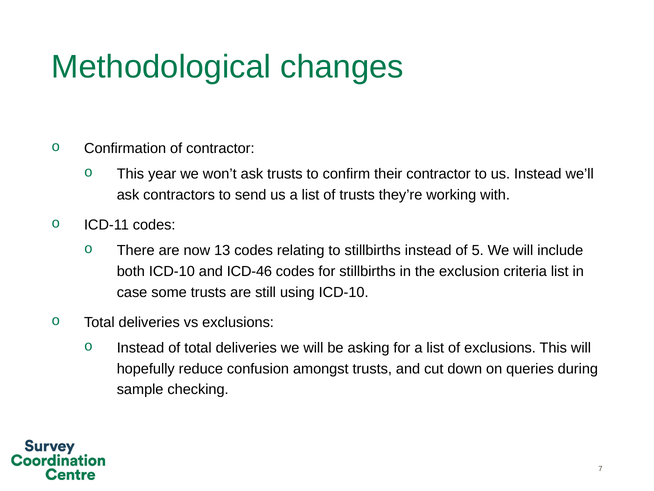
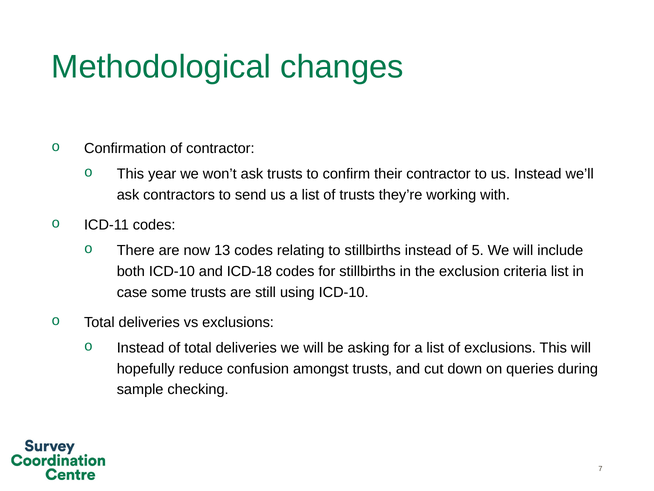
ICD-46: ICD-46 -> ICD-18 (249, 271)
